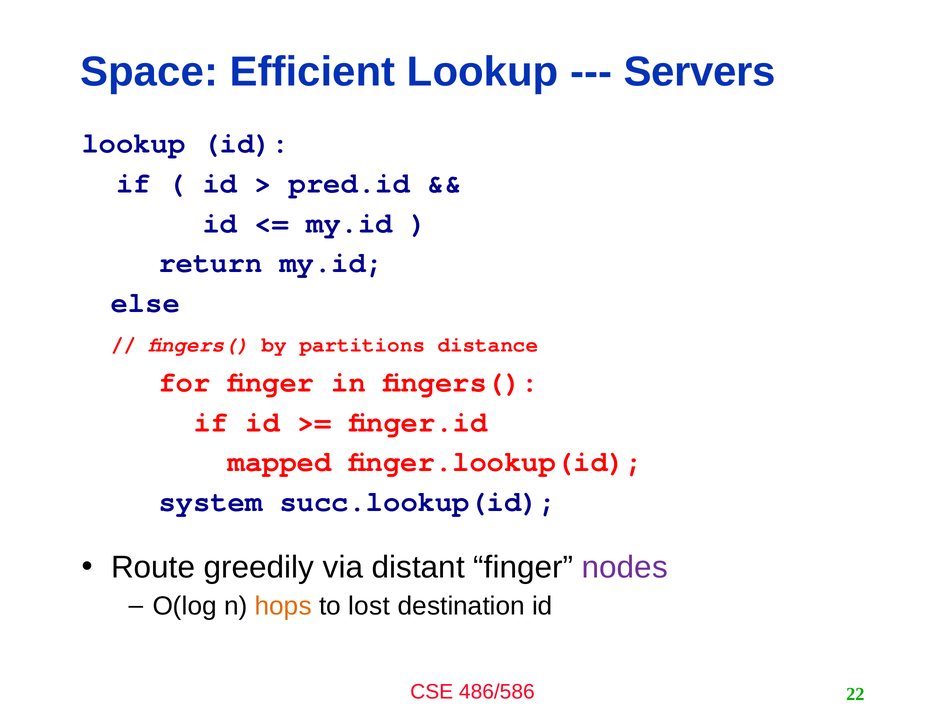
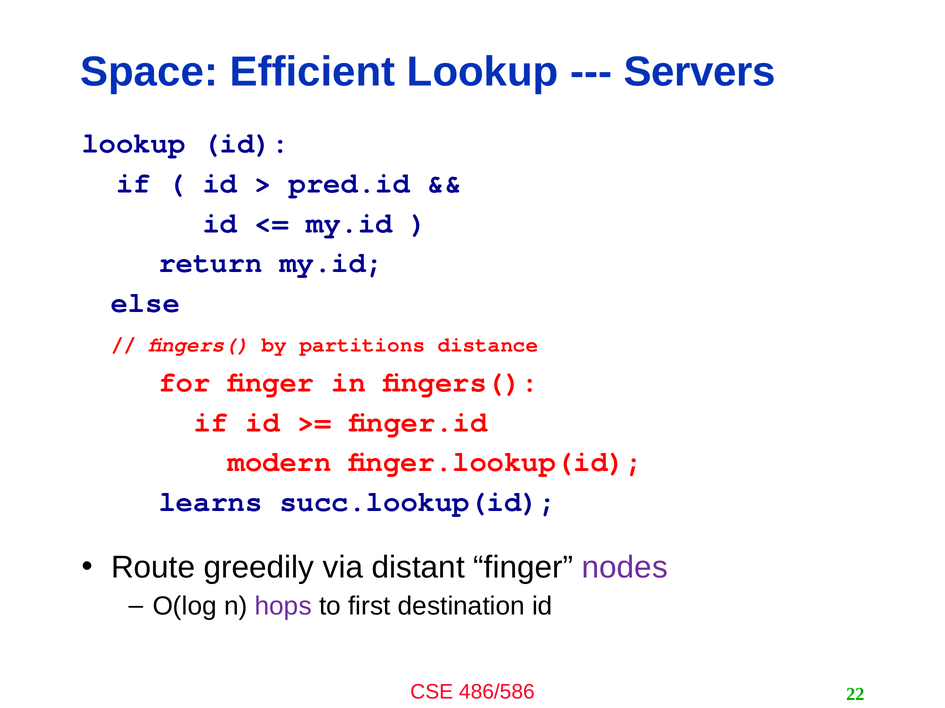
mapped: mapped -> modern (280, 462)
system: system -> learns (211, 502)
hops colour: orange -> purple (283, 607)
lost: lost -> first (369, 607)
